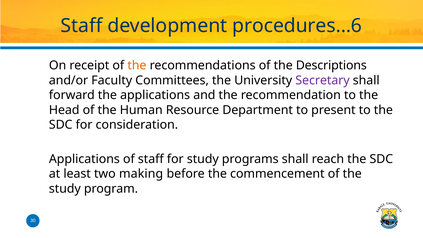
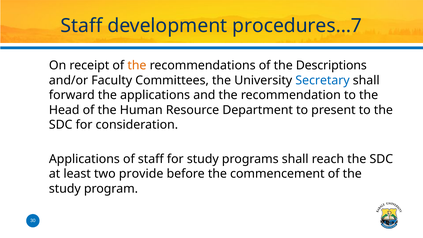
procedures…6: procedures…6 -> procedures…7 (297, 26)
Secretary colour: purple -> blue (323, 80)
making: making -> provide (141, 174)
